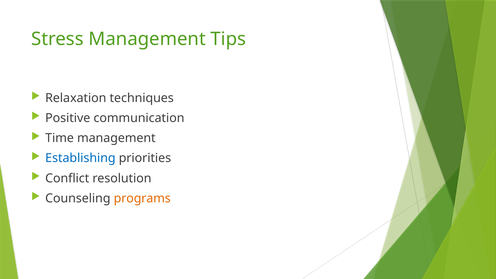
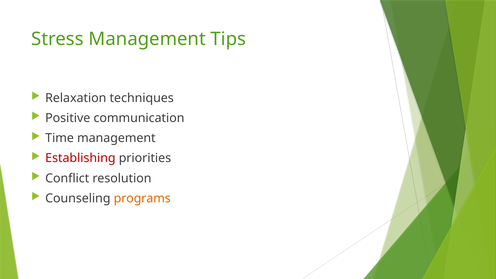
Establishing colour: blue -> red (80, 158)
